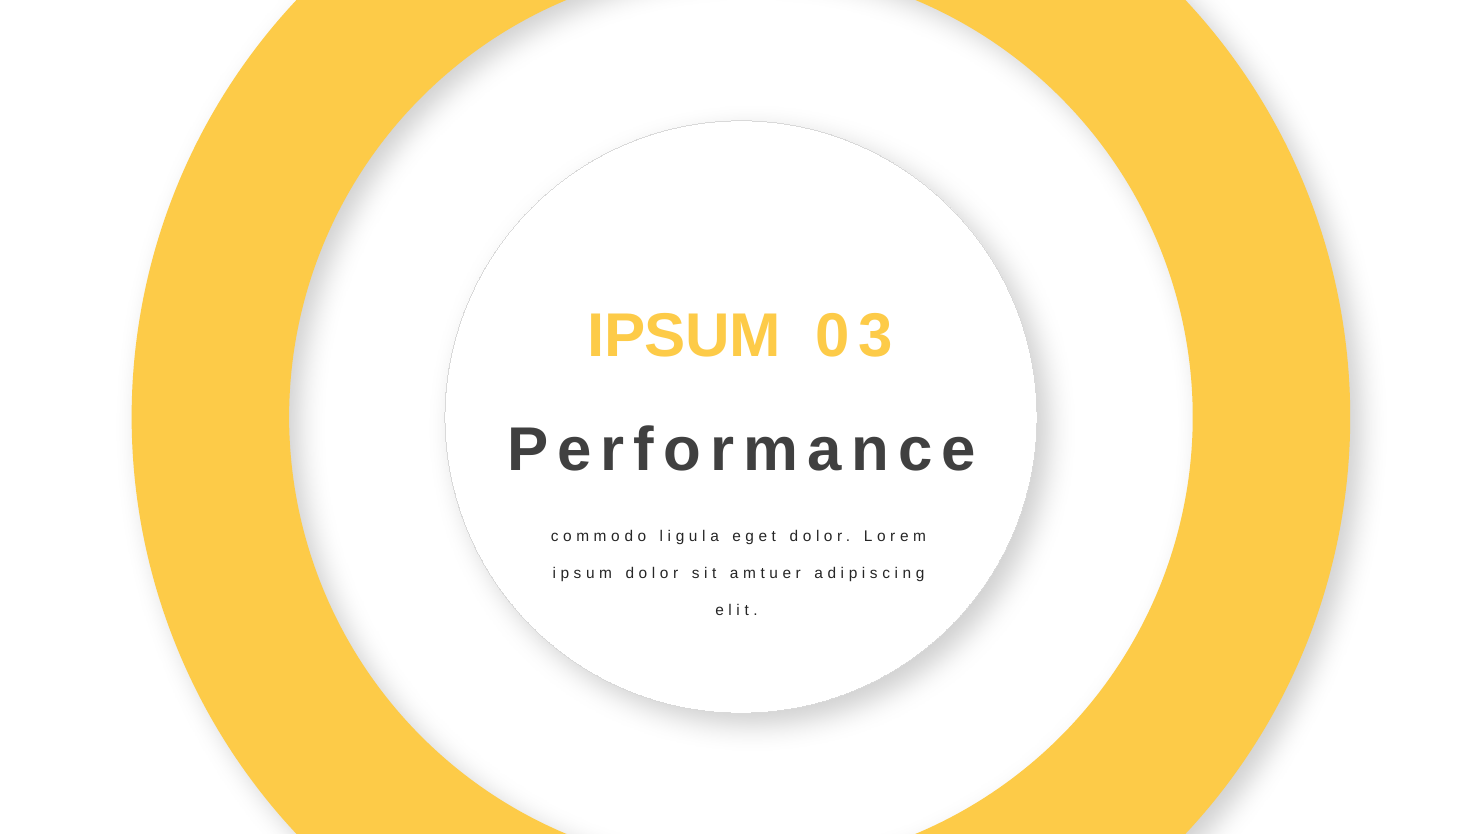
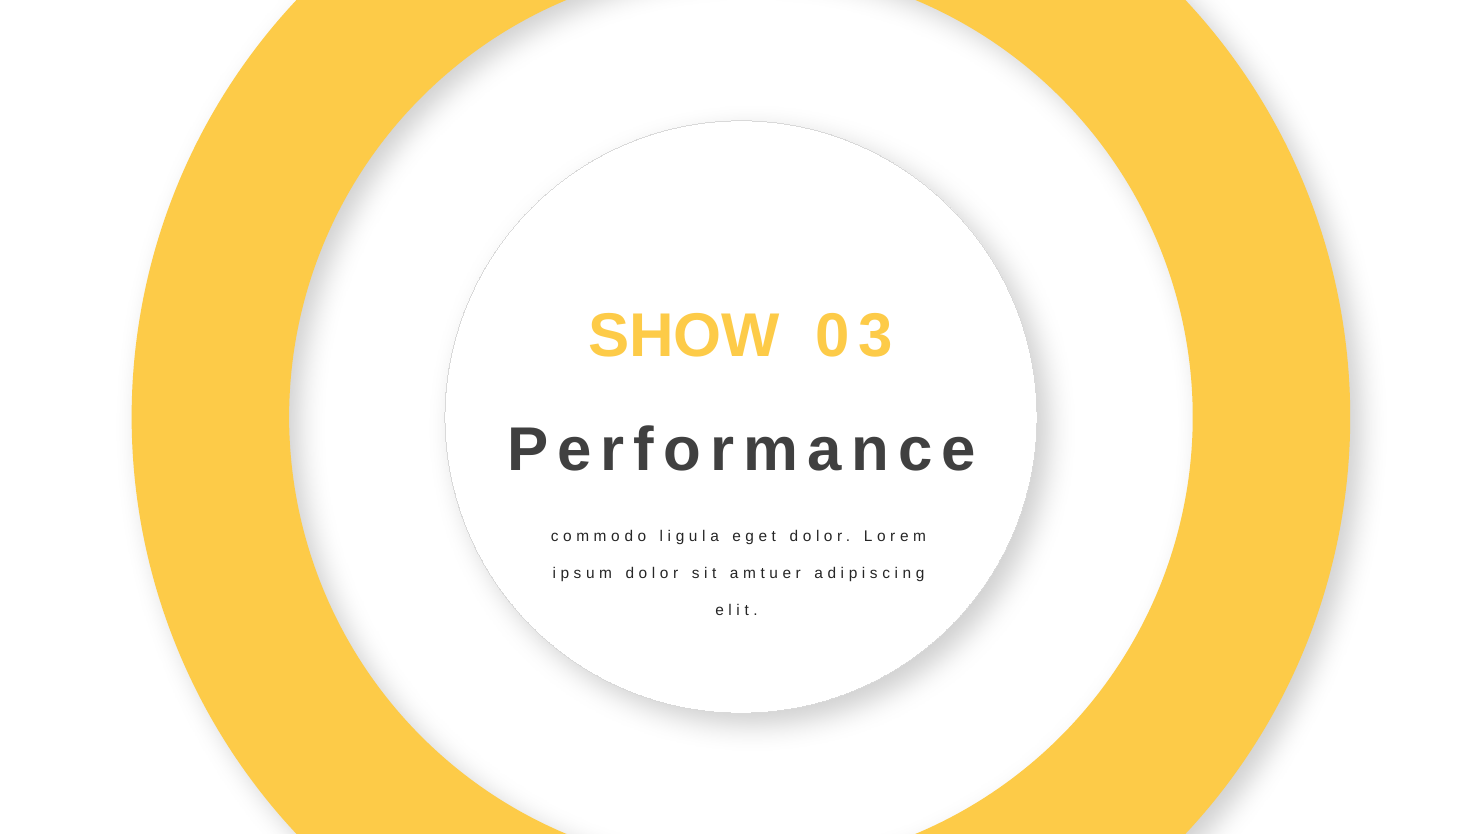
IPSUM: IPSUM -> SHOW (684, 336)
